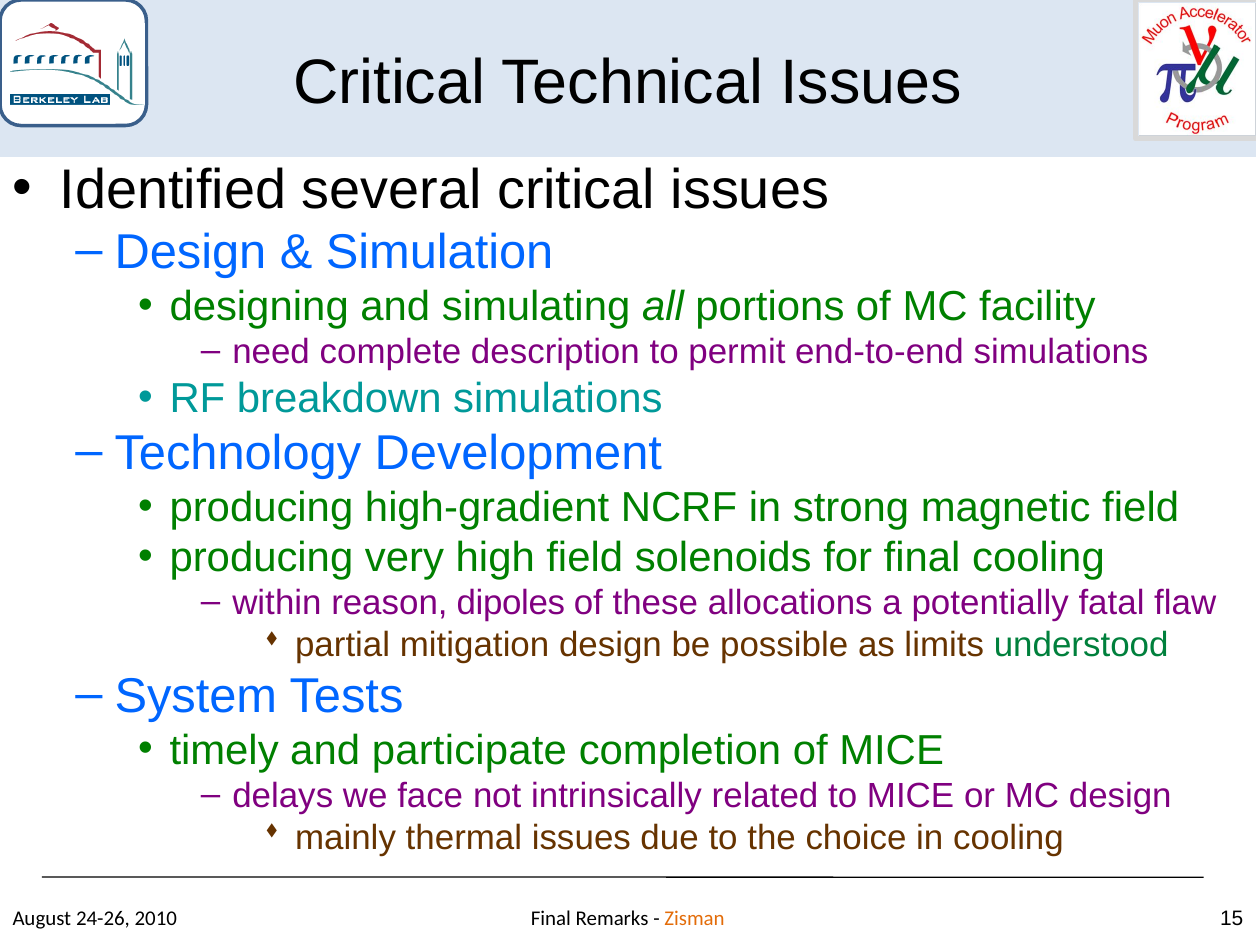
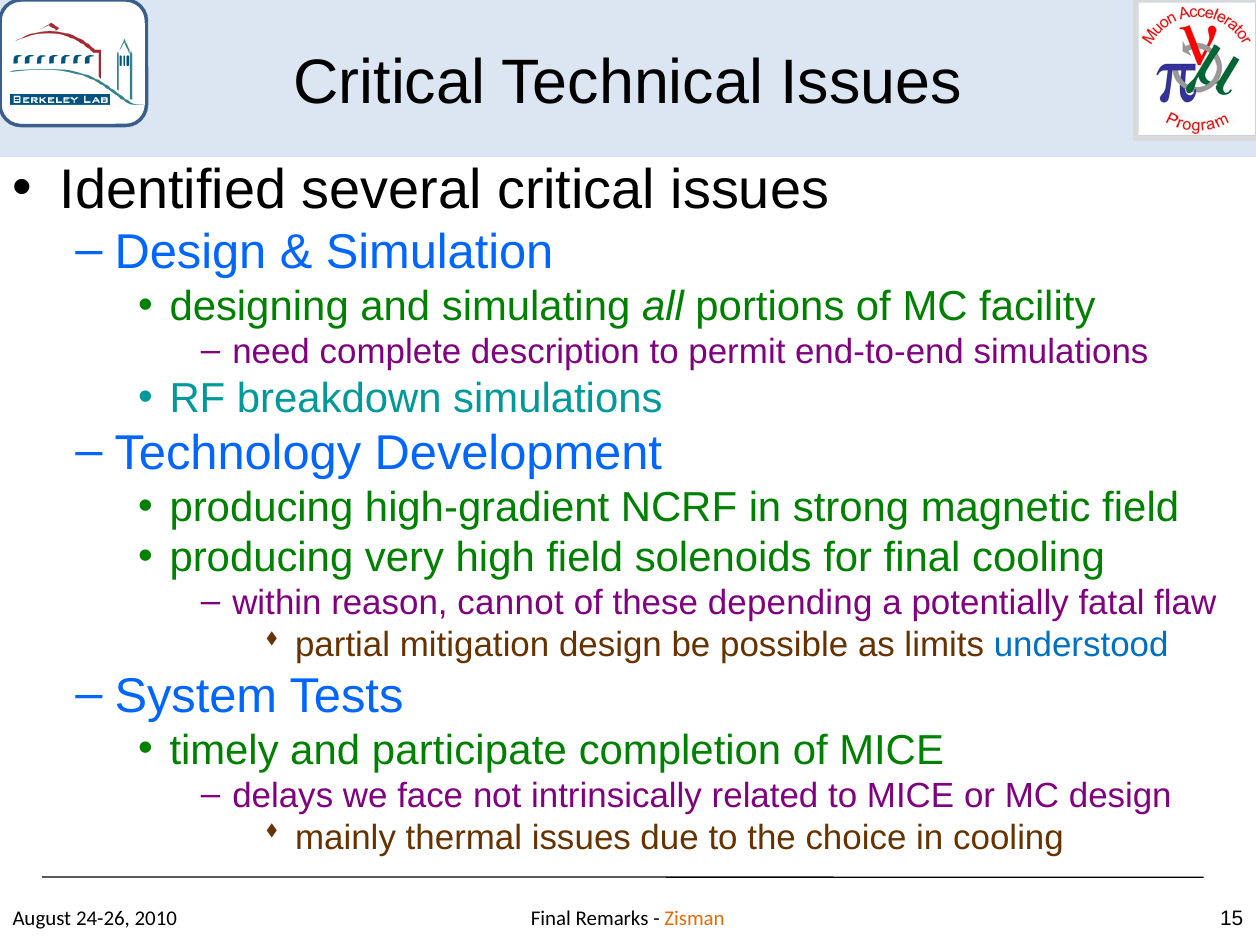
dipoles: dipoles -> cannot (511, 603)
allocations: allocations -> depending (790, 603)
understood colour: green -> blue (1081, 645)
